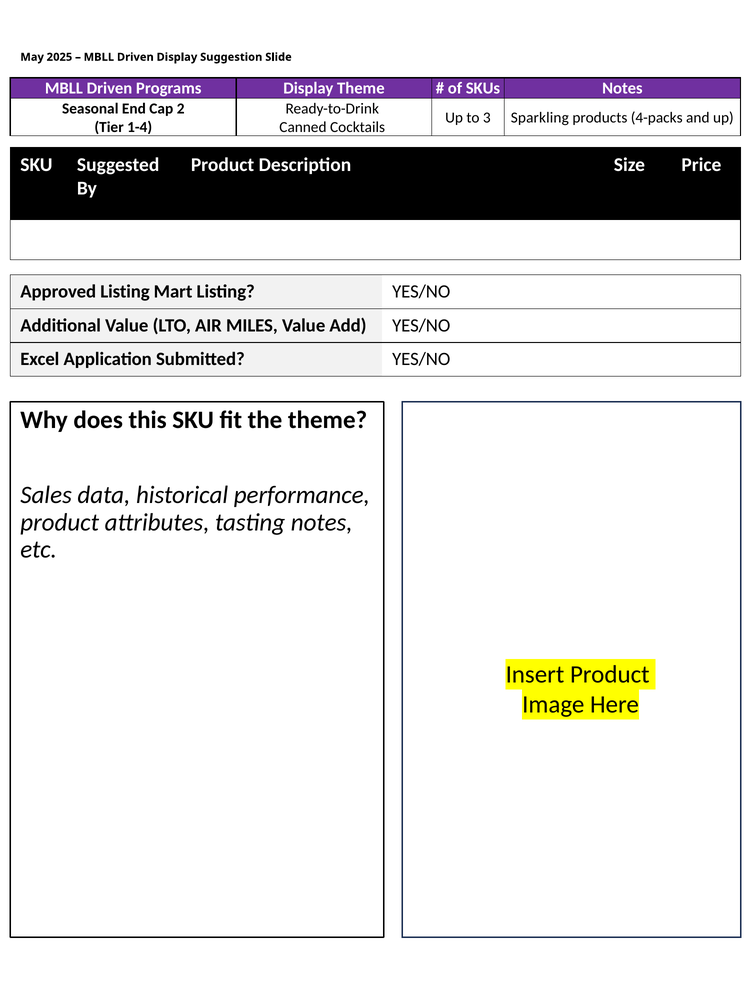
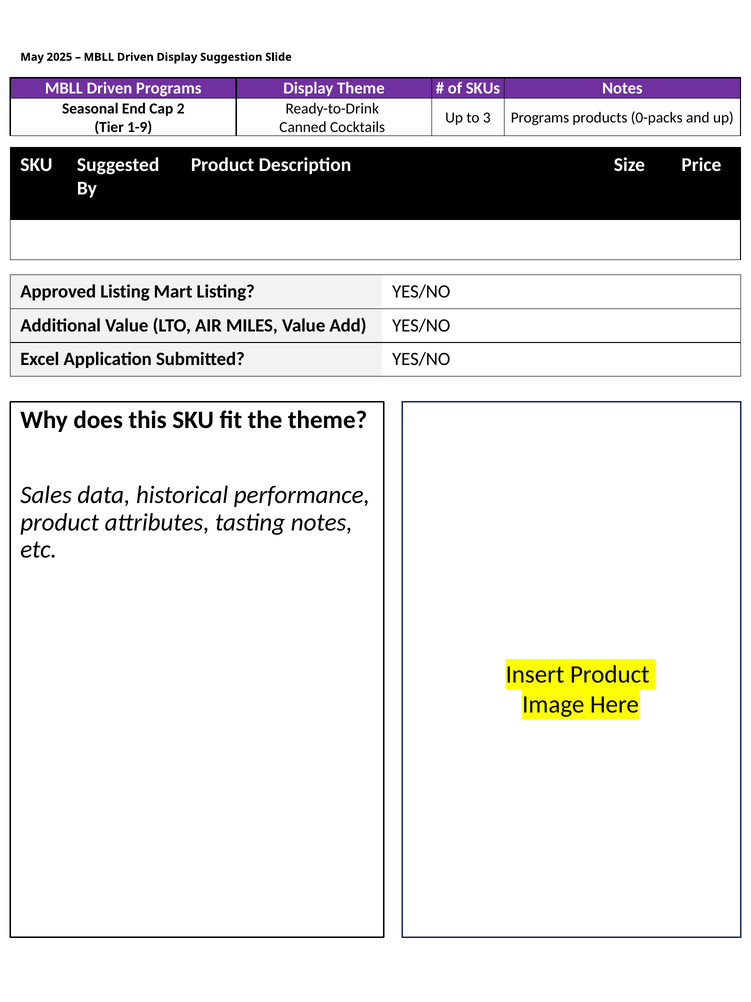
3 Sparkling: Sparkling -> Programs (540, 117)
4-packs: 4-packs -> 0-packs (657, 117)
1-4: 1-4 -> 1-9 (140, 127)
